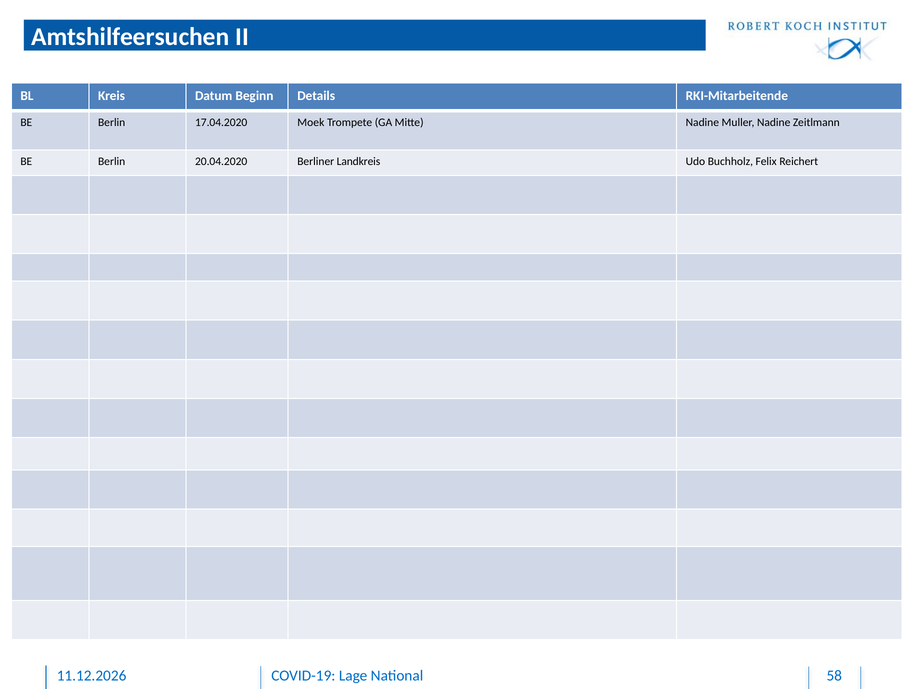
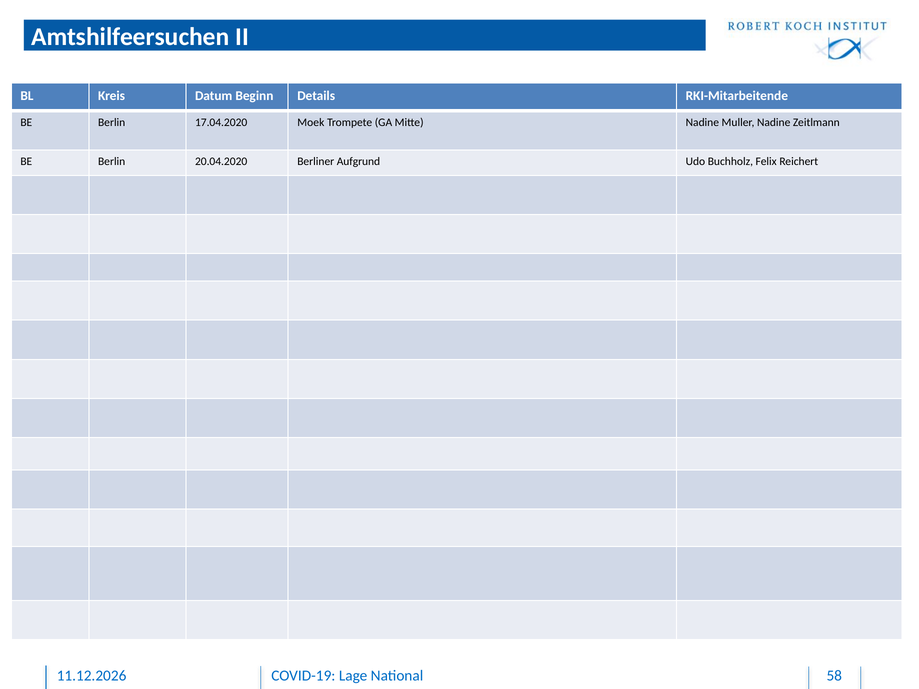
Landkreis: Landkreis -> Aufgrund (358, 162)
